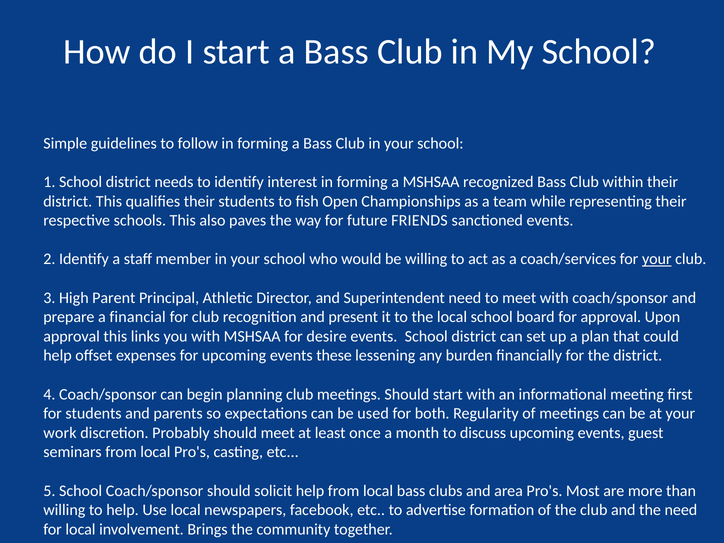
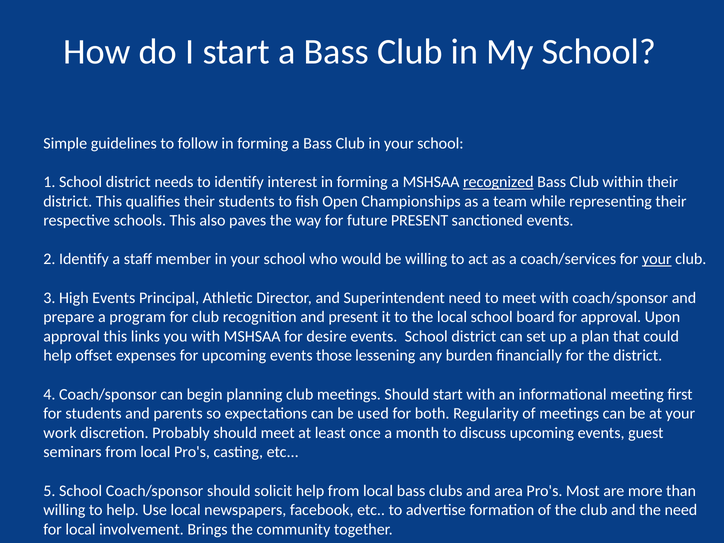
recognized underline: none -> present (498, 182)
future FRIENDS: FRIENDS -> PRESENT (420, 221)
High Parent: Parent -> Events (114, 298)
financial: financial -> program (138, 317)
these: these -> those (334, 356)
